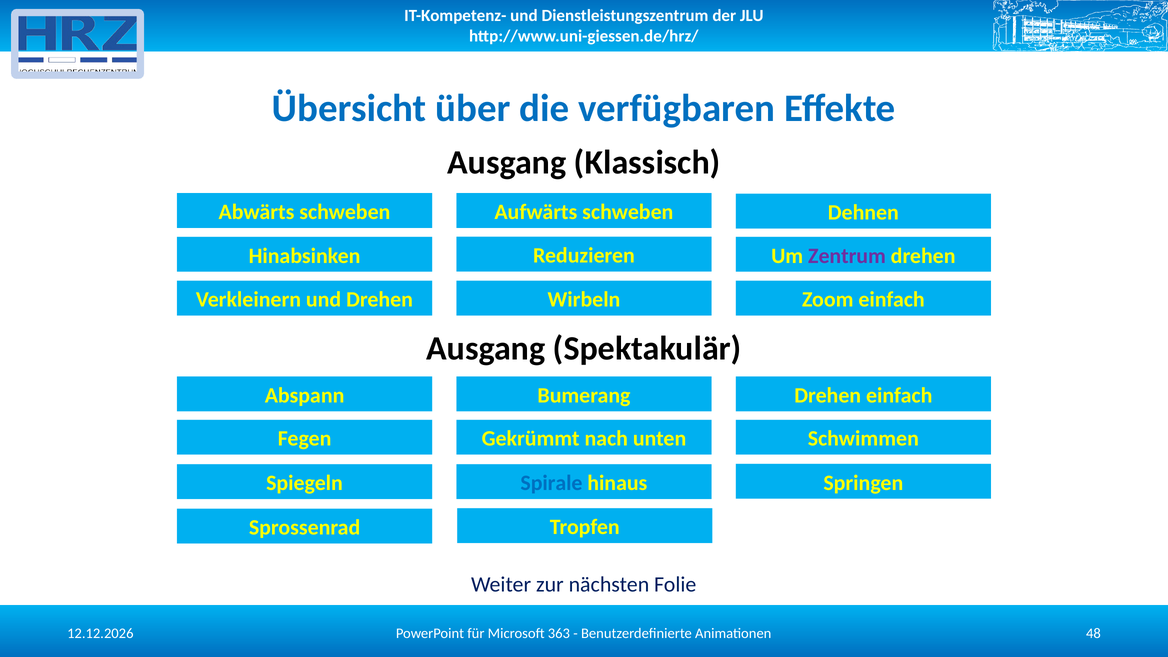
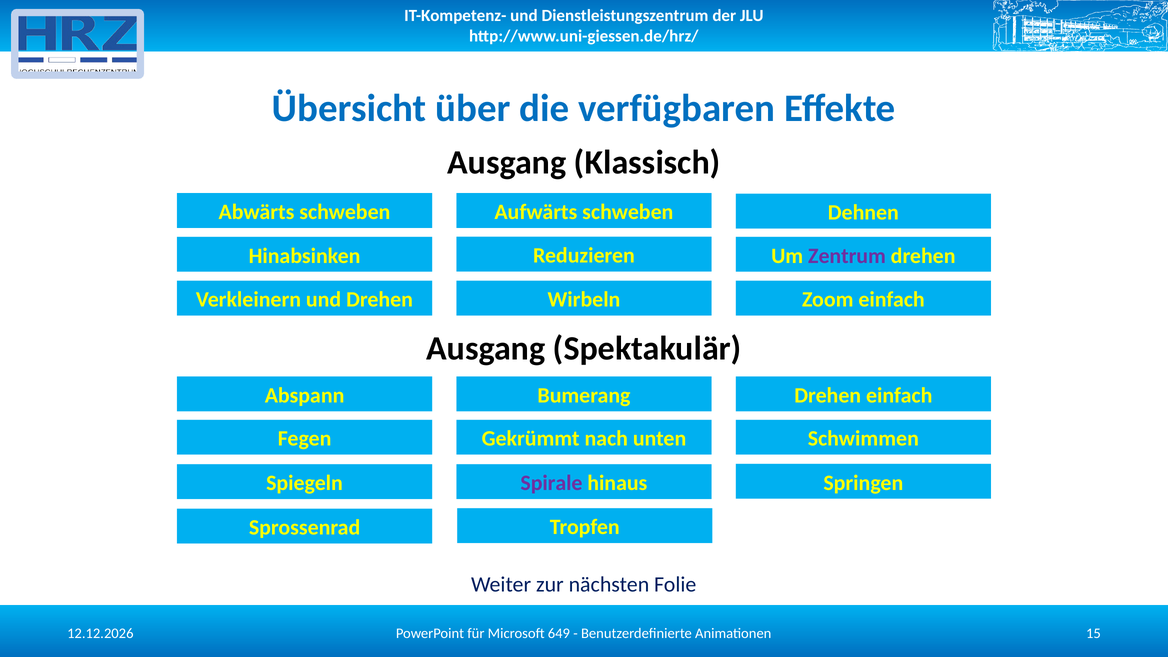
Spirale colour: blue -> purple (551, 483)
363: 363 -> 649 (559, 633)
48: 48 -> 15 (1093, 633)
